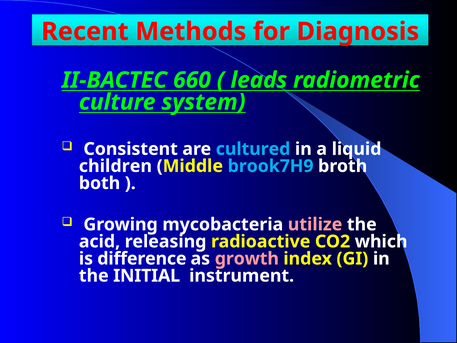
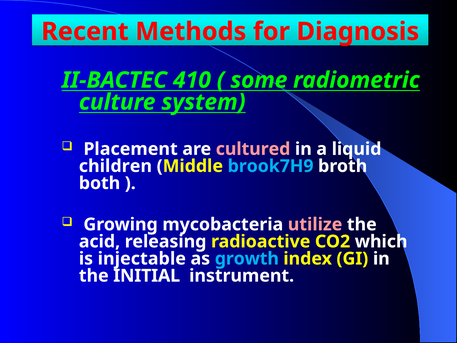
660: 660 -> 410 (192, 80)
leads: leads -> some (259, 80)
Consistent: Consistent -> Placement (131, 149)
cultured colour: light blue -> pink (253, 149)
difference: difference -> injectable (142, 258)
growth colour: pink -> light blue (247, 258)
